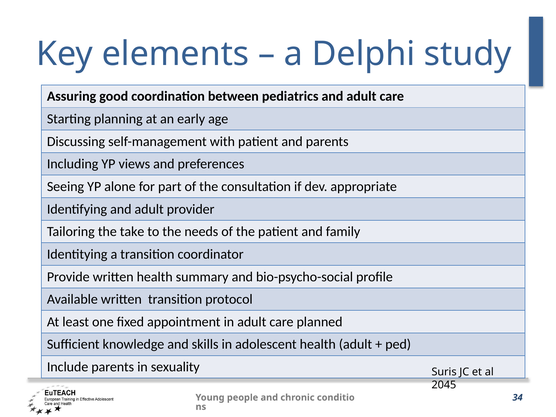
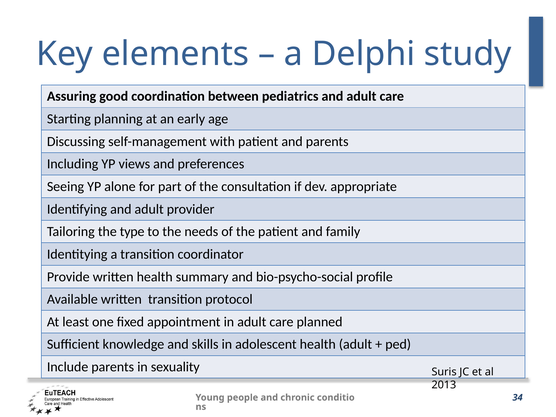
take: take -> type (132, 232)
2045: 2045 -> 2013 (444, 385)
